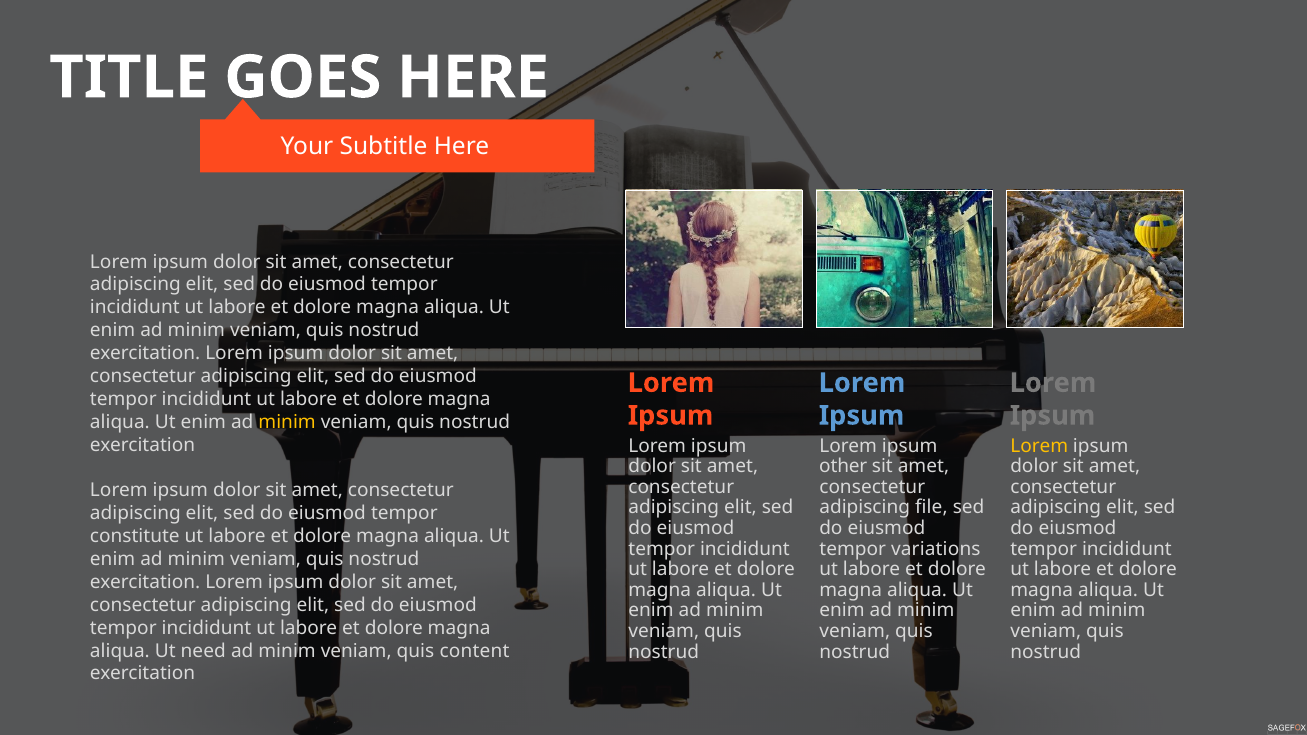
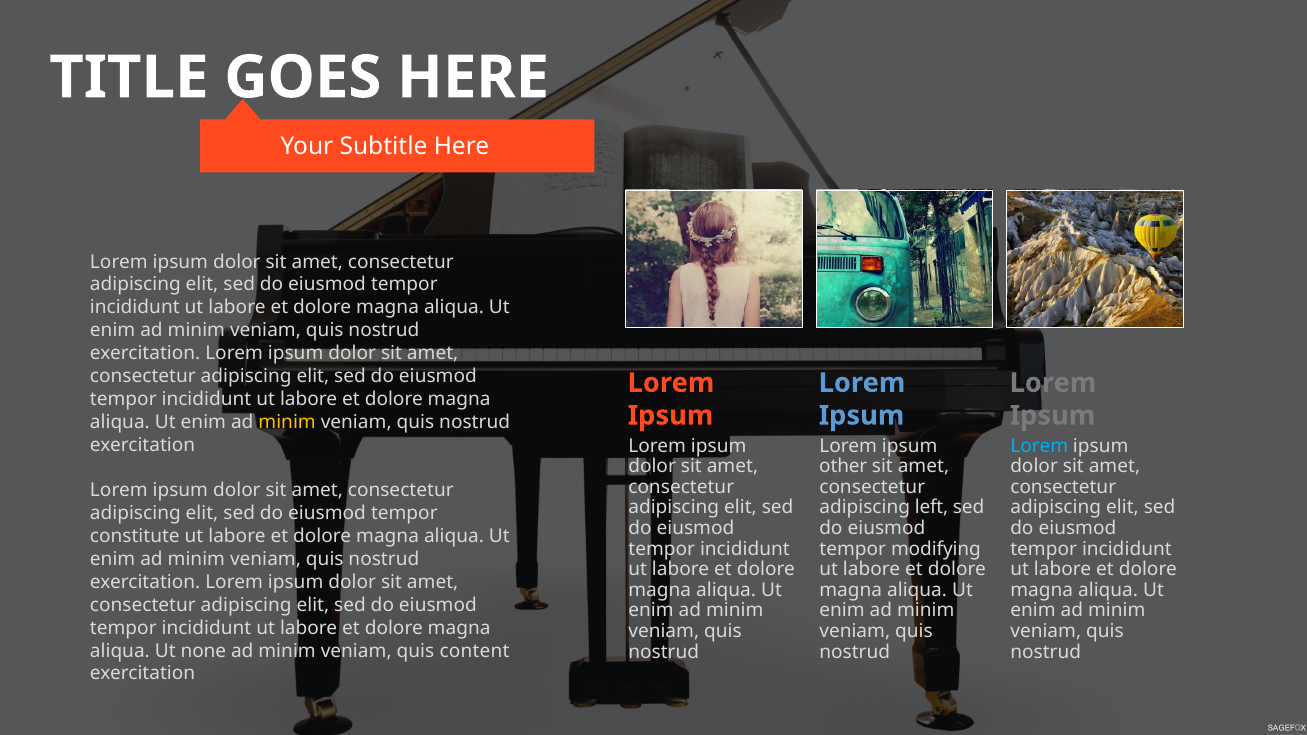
Lorem colour: yellow -> light blue (1039, 446)
file: file -> left (932, 508)
variations: variations -> modifying (936, 549)
need: need -> none (203, 651)
